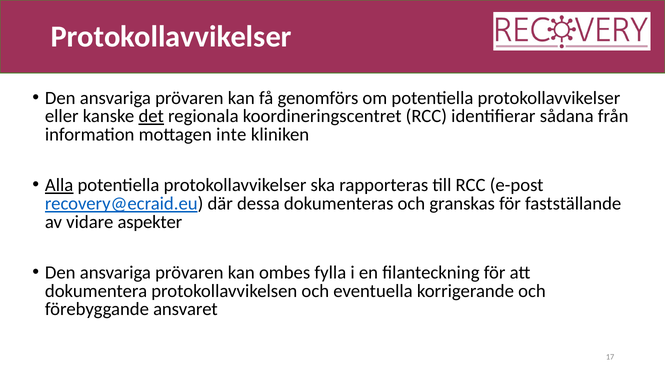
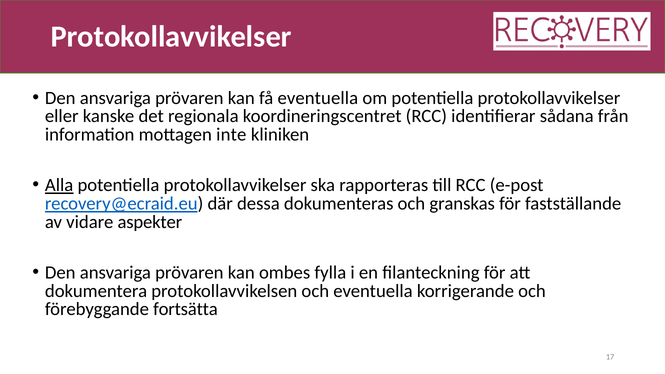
få genomförs: genomförs -> eventuella (318, 98)
det underline: present -> none (151, 116)
ansvaret: ansvaret -> fortsätta (185, 309)
